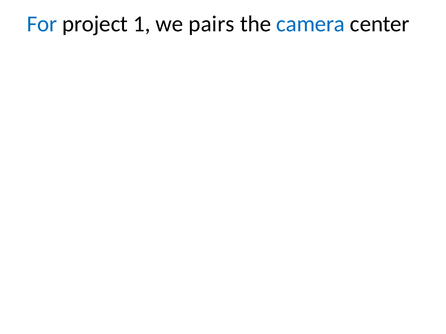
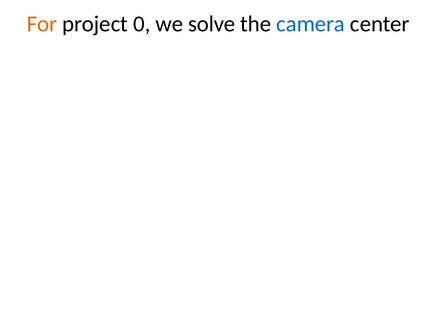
For colour: blue -> orange (42, 24)
1: 1 -> 0 (142, 24)
pairs: pairs -> solve (212, 24)
